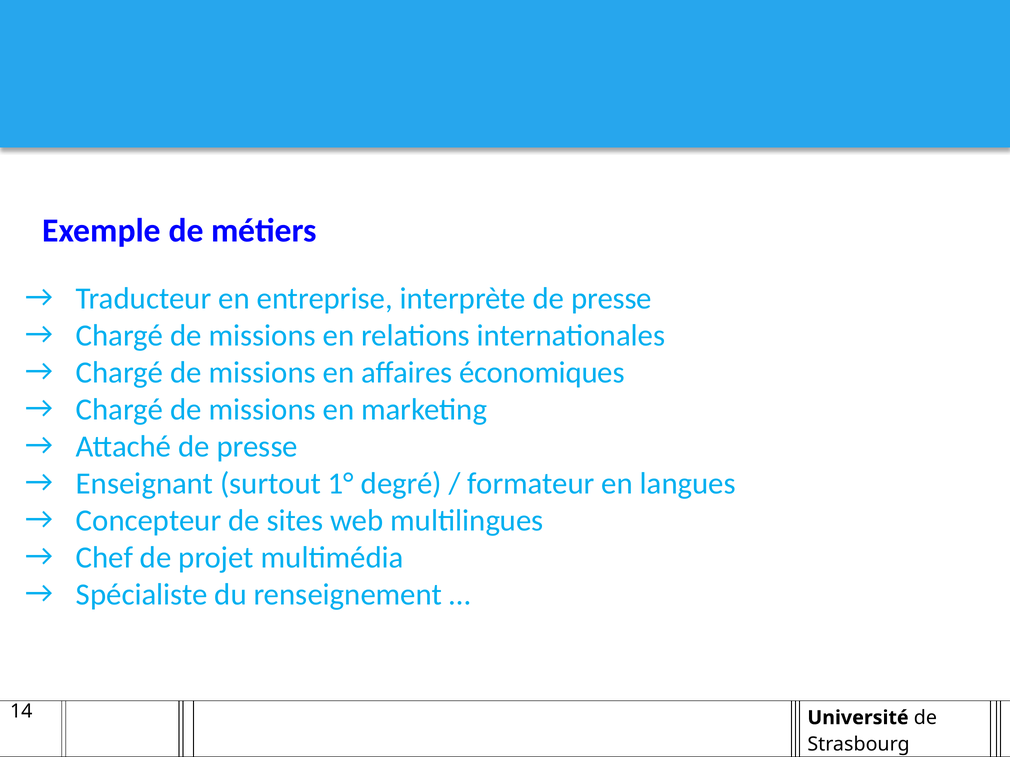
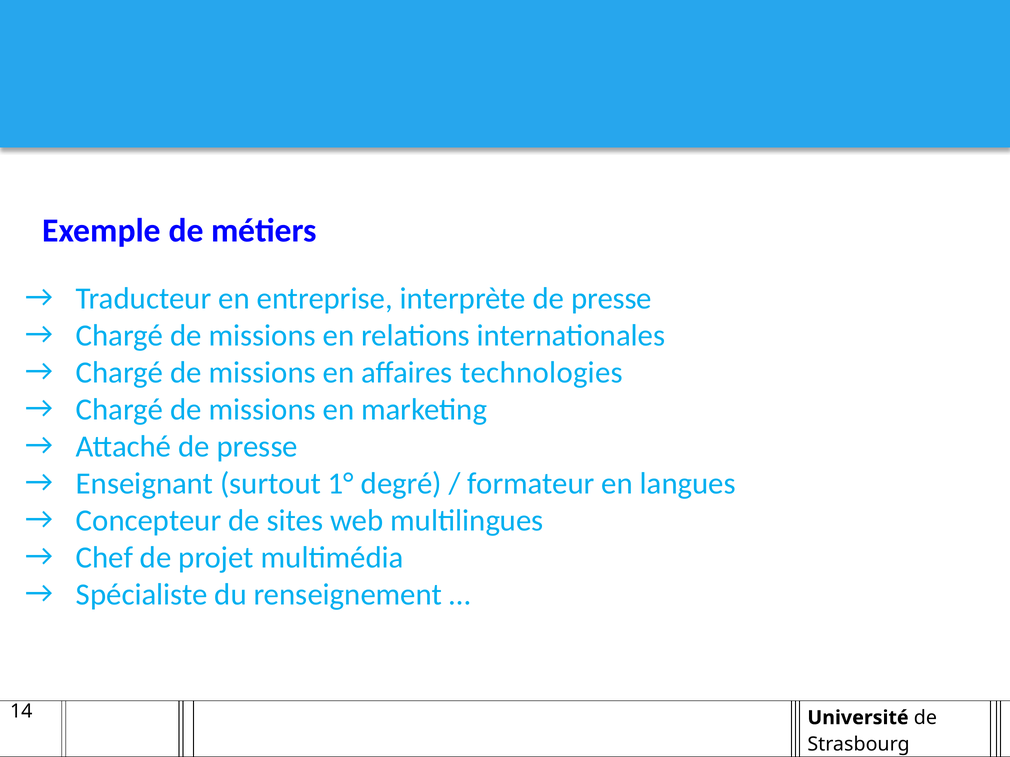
économiques: économiques -> technologies (542, 373)
